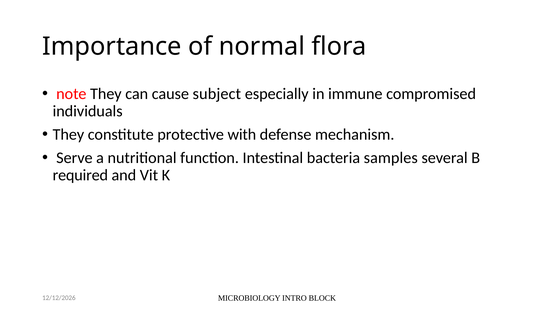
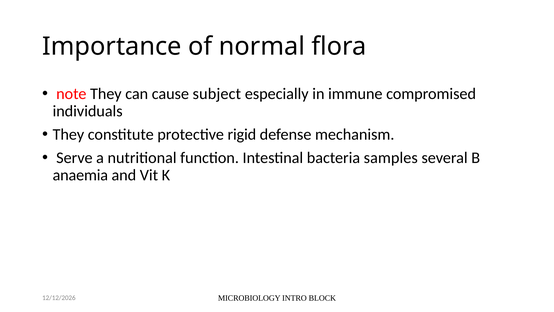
with: with -> rigid (242, 134)
required: required -> anaemia (80, 175)
